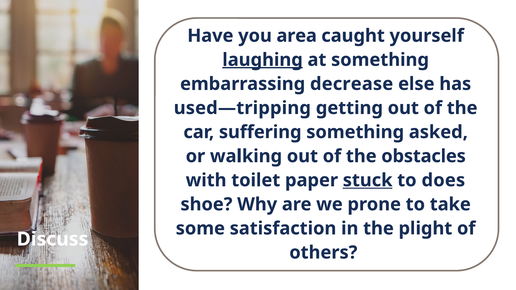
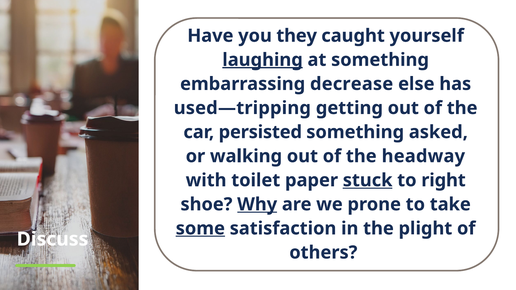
area: area -> they (297, 36)
suffering: suffering -> persisted (260, 132)
obstacles: obstacles -> headway (423, 156)
does: does -> right (443, 180)
Why underline: none -> present (257, 205)
some underline: none -> present (200, 229)
